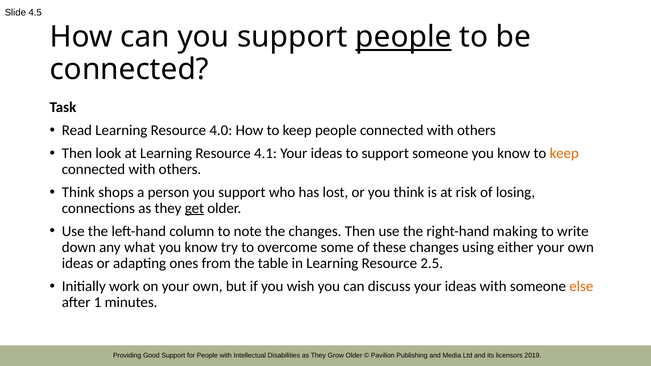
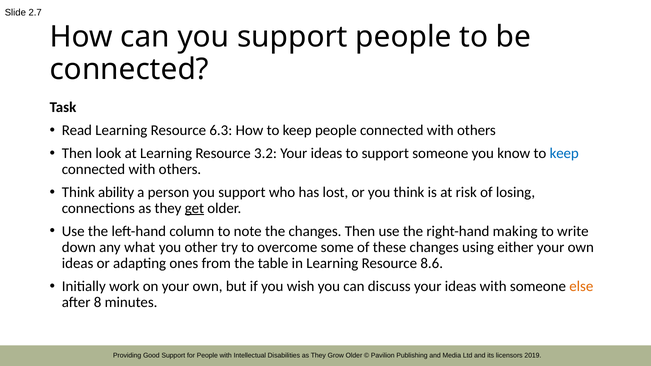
4.5: 4.5 -> 2.7 (35, 13)
people underline: present -> none (403, 37)
4.0: 4.0 -> 6.3 (221, 130)
4.1: 4.1 -> 3.2 (266, 153)
keep colour: orange -> blue (564, 153)
shops: shops -> ability (116, 192)
know: know -> other (201, 247)
2.5: 2.5 -> 8.6 (432, 263)
1: 1 -> 8 (98, 302)
